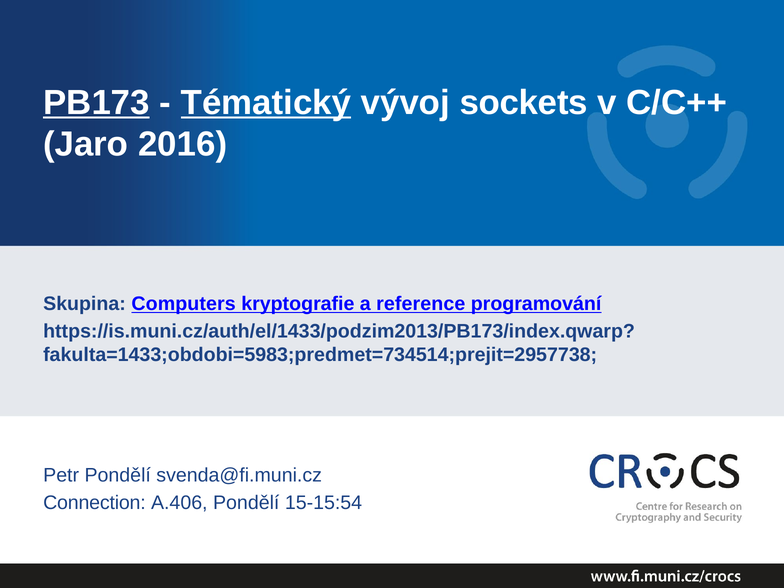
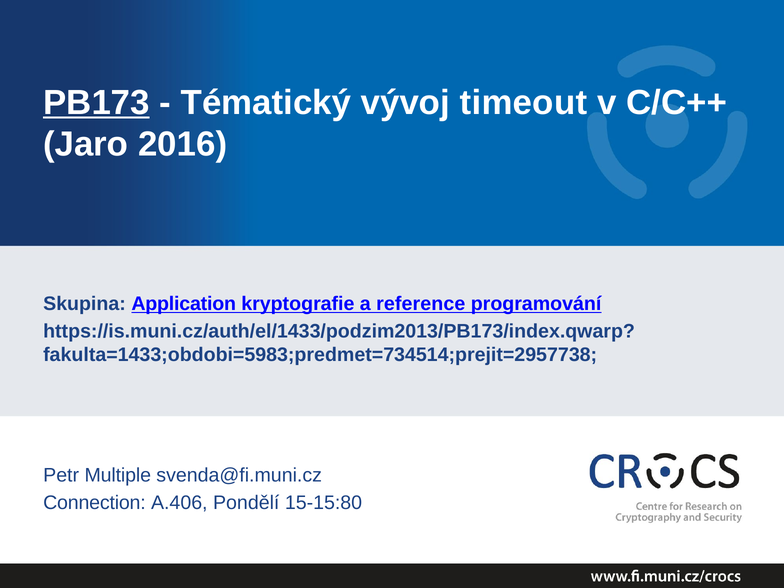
Tématický underline: present -> none (266, 103)
sockets: sockets -> timeout (523, 103)
Computers: Computers -> Application (184, 304)
Petr Pondělí: Pondělí -> Multiple (118, 475)
15-15:54: 15-15:54 -> 15-15:80 (324, 503)
